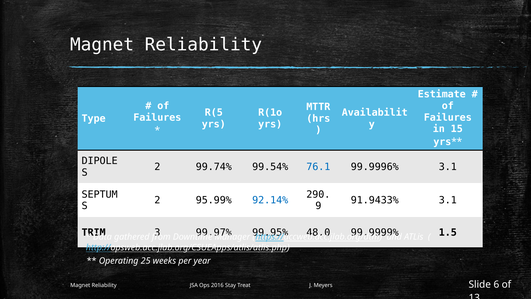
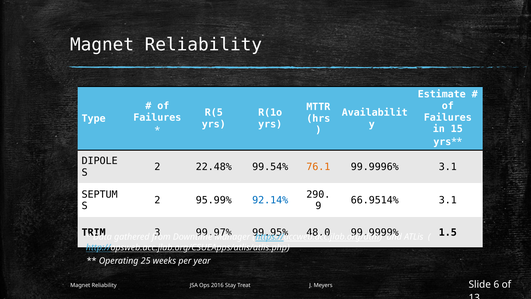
99.74%: 99.74% -> 22.48% (214, 167)
76.1 colour: blue -> orange (318, 167)
91.9433%: 91.9433% -> 66.9514% (375, 200)
